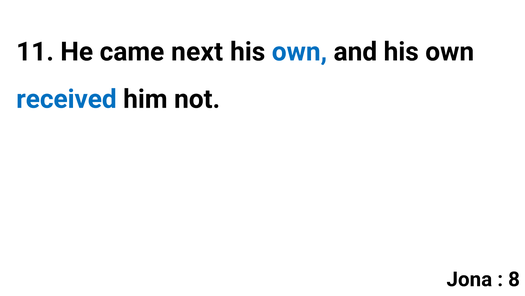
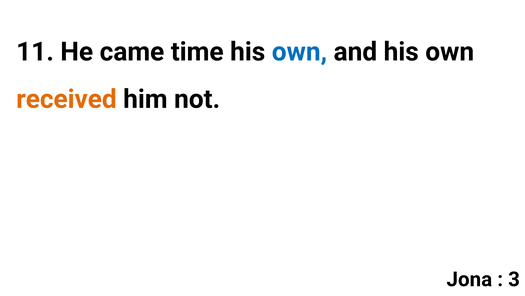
next: next -> time (197, 52)
received colour: blue -> orange (66, 99)
8: 8 -> 3 (514, 279)
